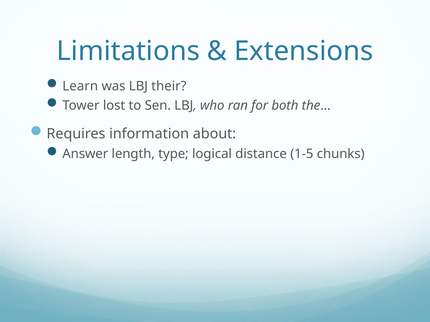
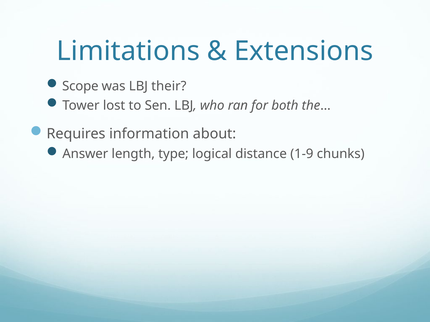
Learn: Learn -> Scope (80, 86)
1-5: 1-5 -> 1-9 (302, 154)
